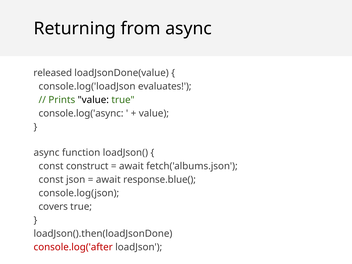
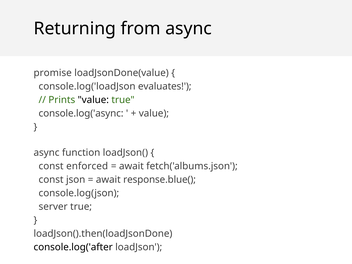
released: released -> promise (53, 73)
construct: construct -> enforced (87, 166)
covers: covers -> server (53, 207)
console.log('after colour: red -> black (73, 247)
